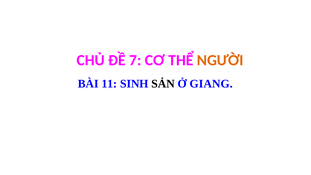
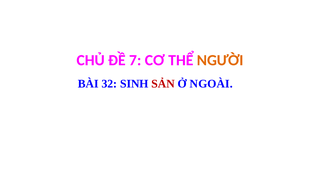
11: 11 -> 32 (109, 84)
SẢN colour: black -> red (163, 84)
GIANG: GIANG -> NGOÀI (211, 84)
